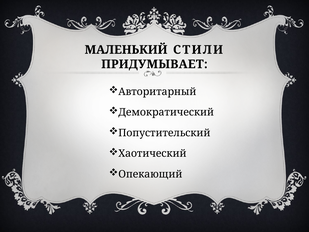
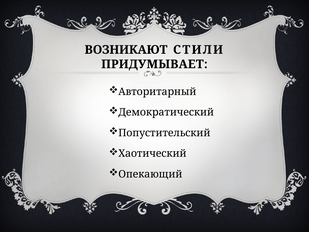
МАЛЕНЬКИЙ: МАЛЕНЬКИЙ -> ВОЗНИКАЮТ (126, 50)
